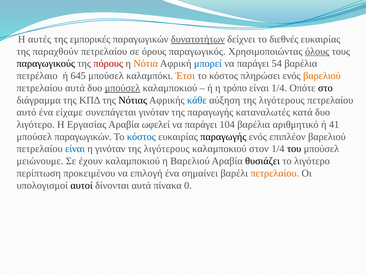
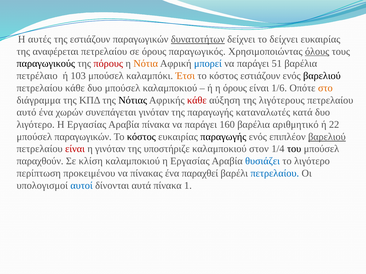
της εμπορικές: εμπορικές -> εστιάζουν (90, 39)
το διεθνές: διεθνές -> δείχνει (284, 39)
παραχθούν: παραχθούν -> αναφέρεται (56, 52)
54: 54 -> 51 (277, 64)
645: 645 -> 103 (78, 76)
κόστος πληρώσει: πληρώσει -> εστιάζουν (260, 76)
βαρελιού colour: orange -> black (322, 76)
πετρελαίου αυτά: αυτά -> κάθε (75, 88)
μπούσελ underline: present -> none (123, 88)
η τρόπο: τρόπο -> όρους (235, 88)
είναι 1/4: 1/4 -> 1/6 (279, 88)
στο colour: black -> orange (325, 88)
κάθε colour: blue -> red (197, 100)
είχαμε: είχαμε -> χωρών (69, 113)
Αραβία ωφελεί: ωφελεί -> πίνακα (156, 125)
104: 104 -> 160 (227, 125)
41: 41 -> 22 (334, 125)
κόστος colour: blue -> black (141, 137)
βαρελιού underline: none -> present (327, 137)
είναι colour: blue -> red (75, 149)
λιγότερους: λιγότερους -> υποστήριζε (167, 149)
μειώνουμε: μειώνουμε -> παραχθούν (40, 161)
έχουν: έχουν -> κλίση (91, 161)
καλαμποκιού η Βαρελιού: Βαρελιού -> Εργασίας (190, 161)
θυσιάζει colour: black -> blue (263, 161)
επιλογή: επιλογή -> πίνακας (146, 174)
σημαίνει: σημαίνει -> παραχθεί (200, 174)
πετρελαίου colour: orange -> blue (275, 174)
αυτοί colour: black -> blue (82, 186)
0: 0 -> 1 (188, 186)
